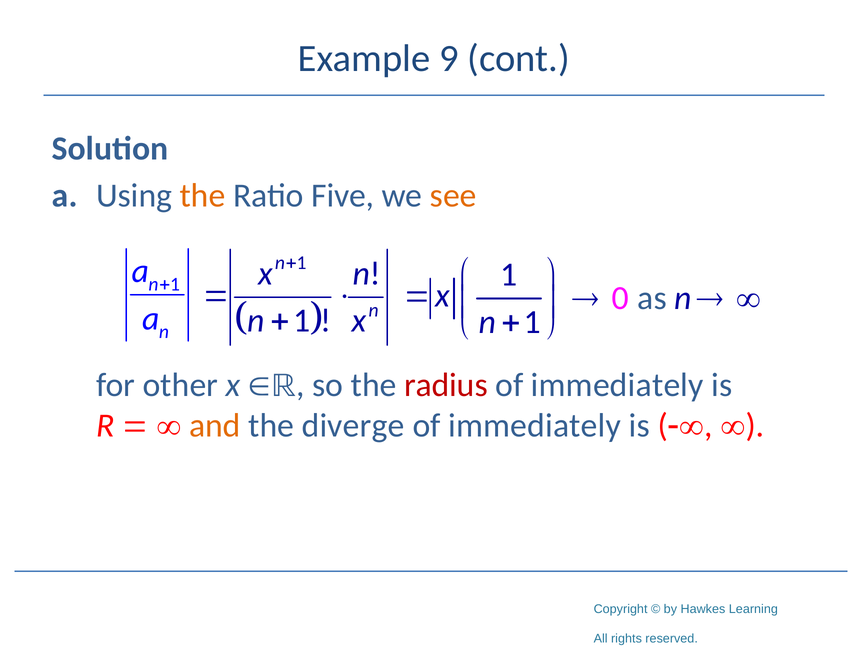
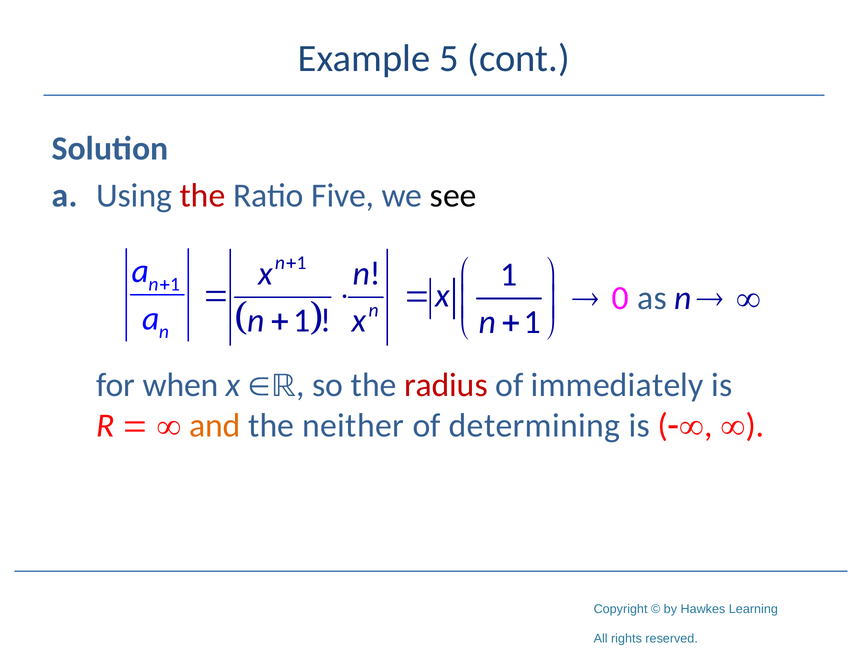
9: 9 -> 5 (449, 58)
the colour: orange -> red (203, 196)
see colour: orange -> black (453, 196)
other: other -> when (181, 385)
diverge: diverge -> neither (353, 425)
immediately: immediately -> determining (535, 425)
